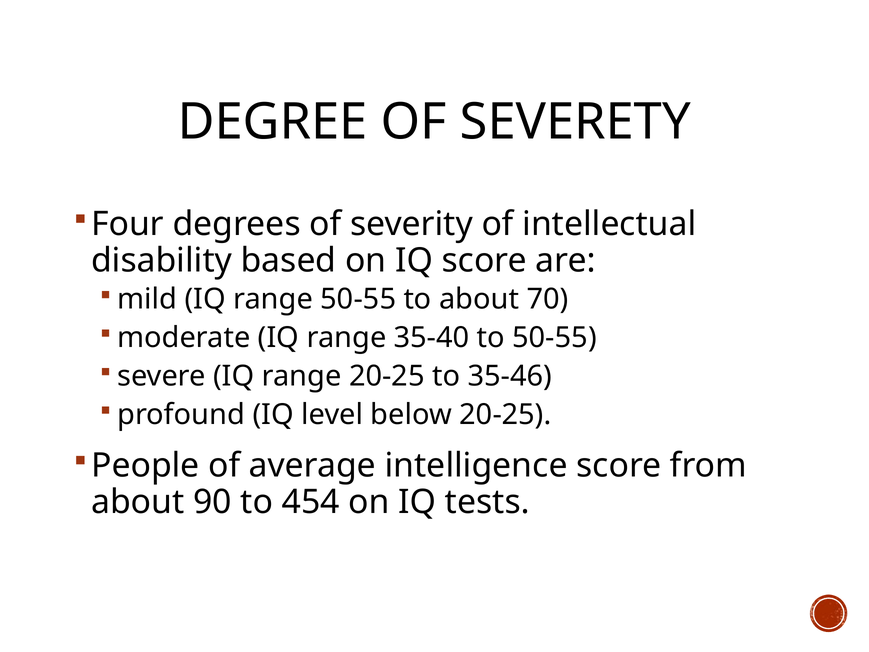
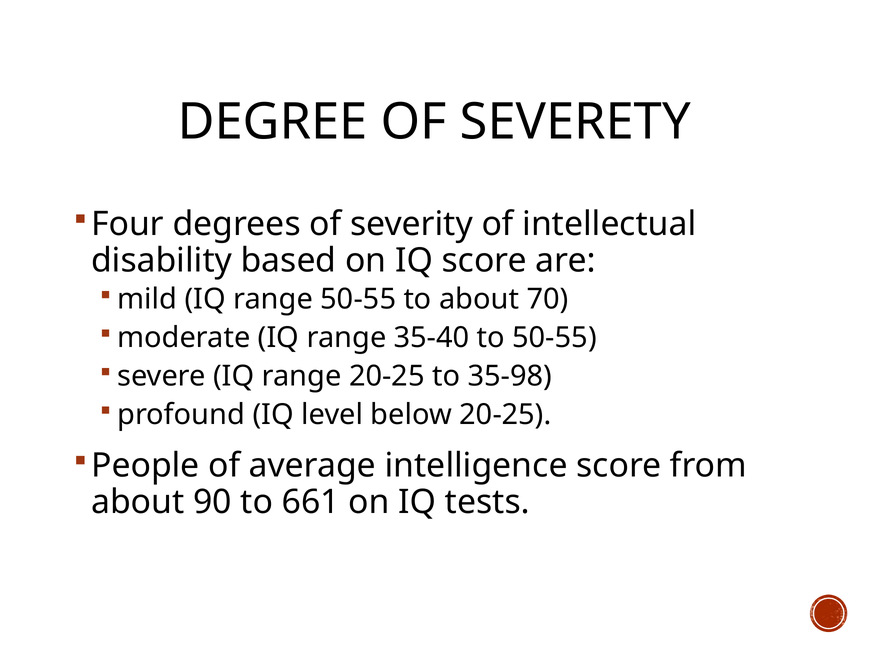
35-46: 35-46 -> 35-98 (510, 376)
454: 454 -> 661 (311, 502)
